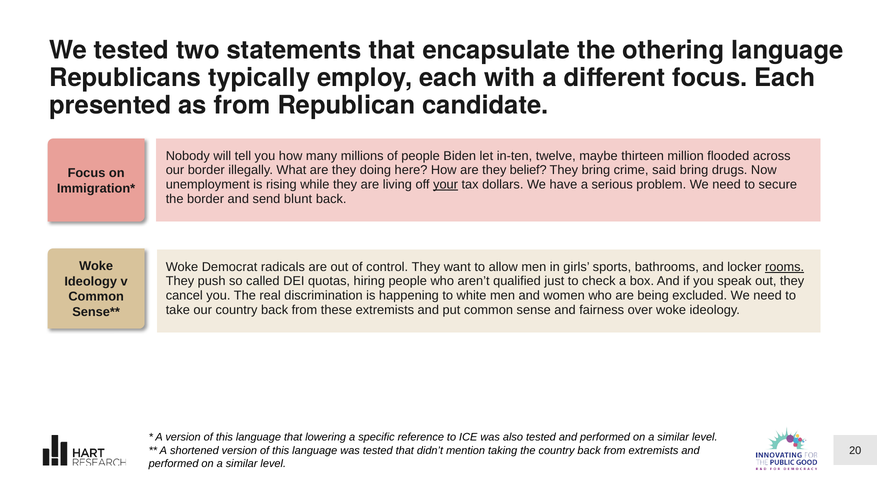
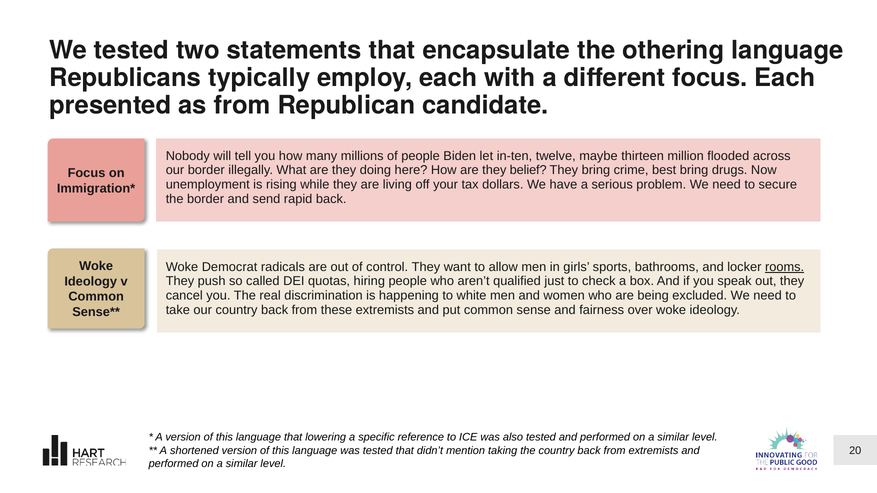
said: said -> best (664, 170)
your underline: present -> none (446, 185)
blunt: blunt -> rapid (298, 199)
